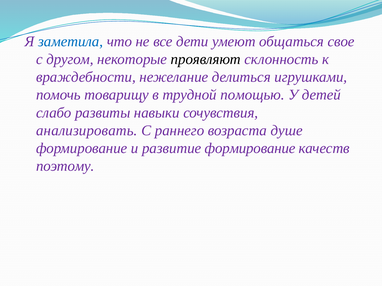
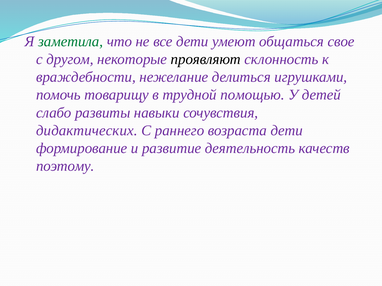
заметила colour: blue -> green (71, 42)
анализировать: анализировать -> дидактических (87, 131)
возраста душе: душе -> дети (287, 131)
развитие формирование: формирование -> деятельность (250, 148)
